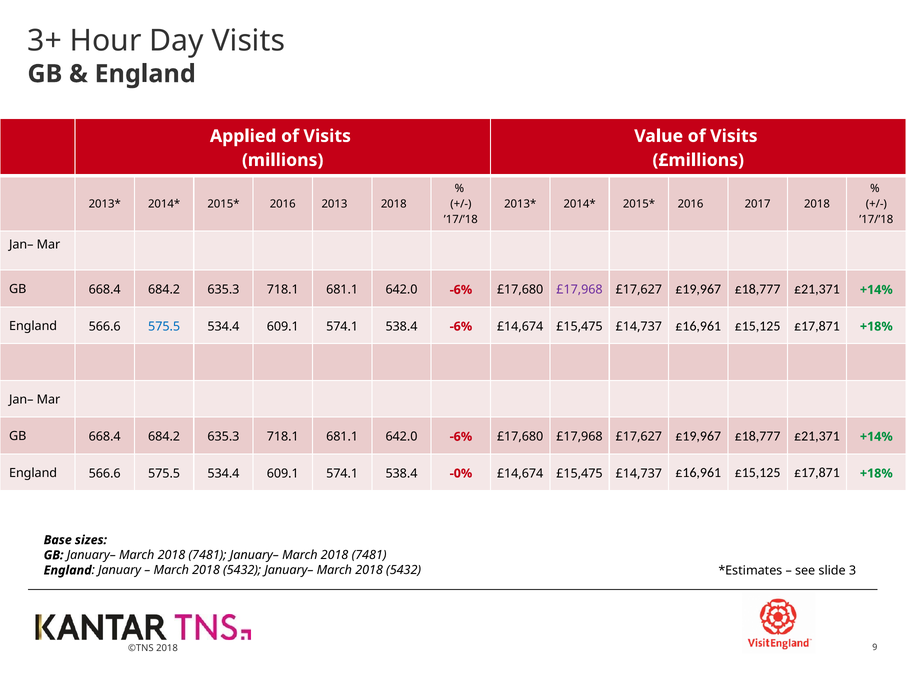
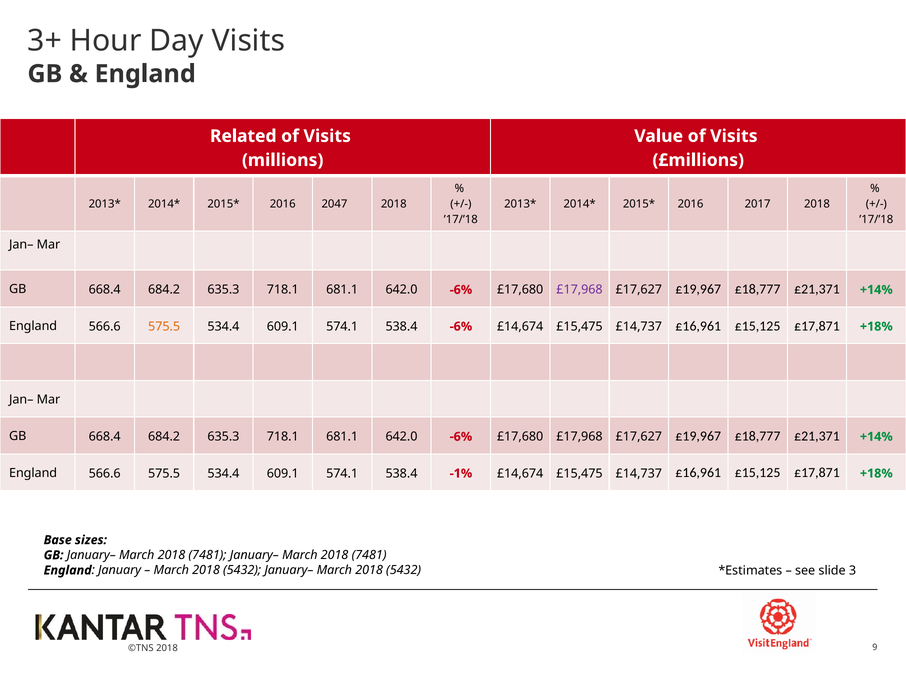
Applied: Applied -> Related (243, 136)
2013: 2013 -> 2047 (334, 204)
575.5 colour: blue -> orange (164, 326)
-0%: -0% -> -1% (461, 473)
